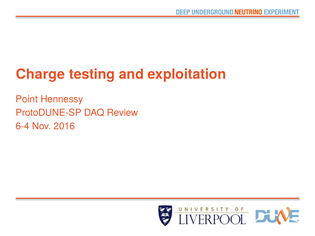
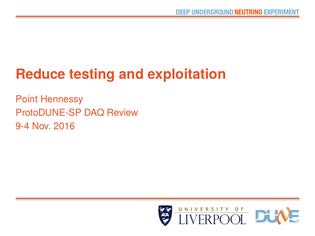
Charge: Charge -> Reduce (41, 74)
6-4: 6-4 -> 9-4 (23, 126)
